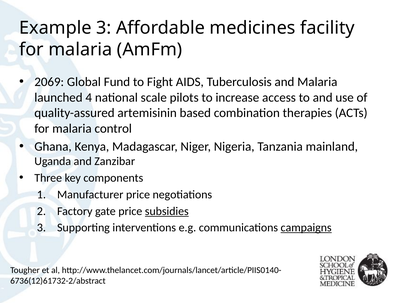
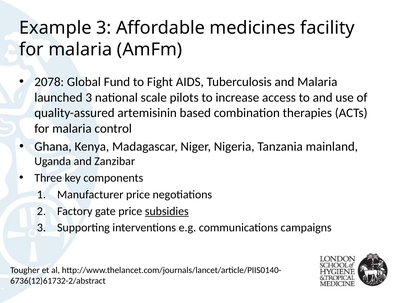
2069: 2069 -> 2078 (49, 82)
launched 4: 4 -> 3 (89, 98)
campaigns underline: present -> none (306, 228)
